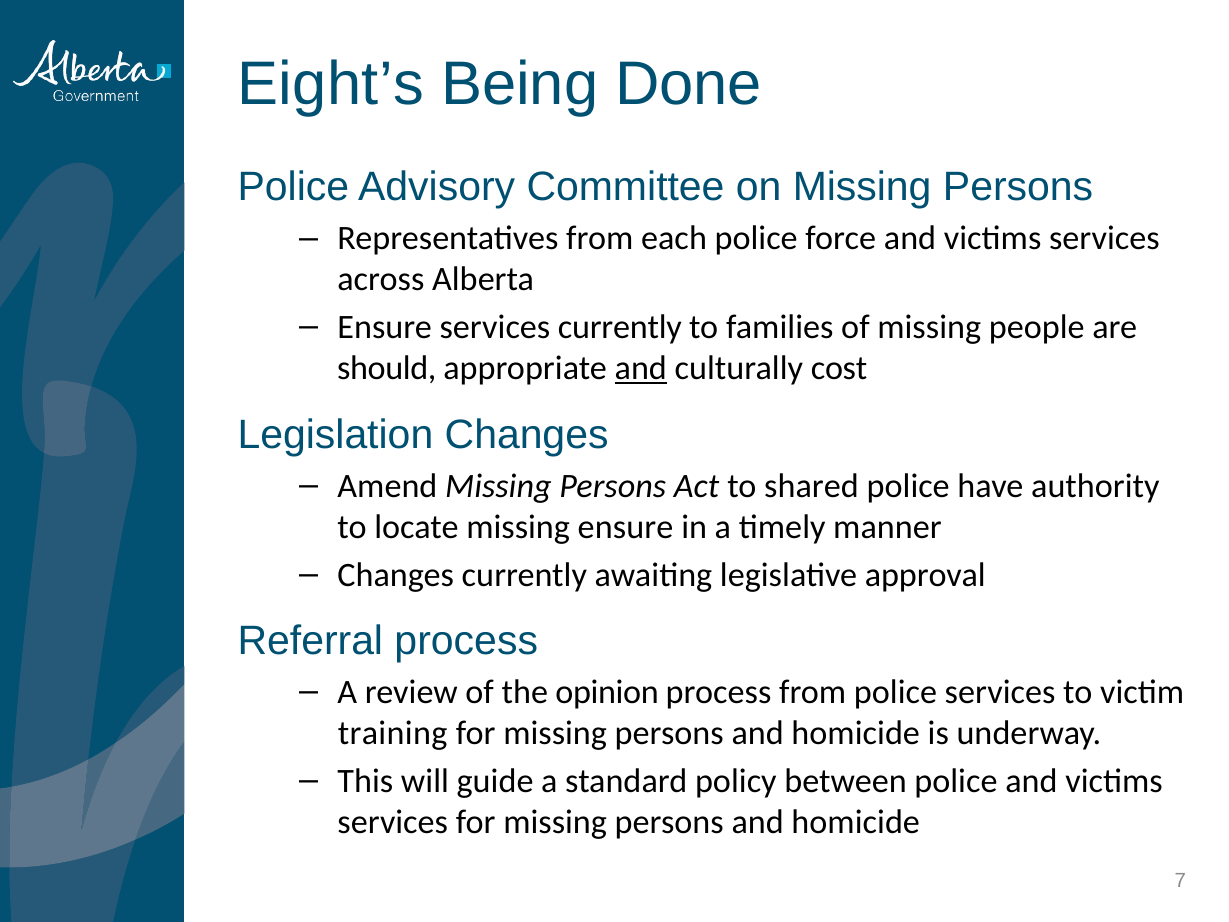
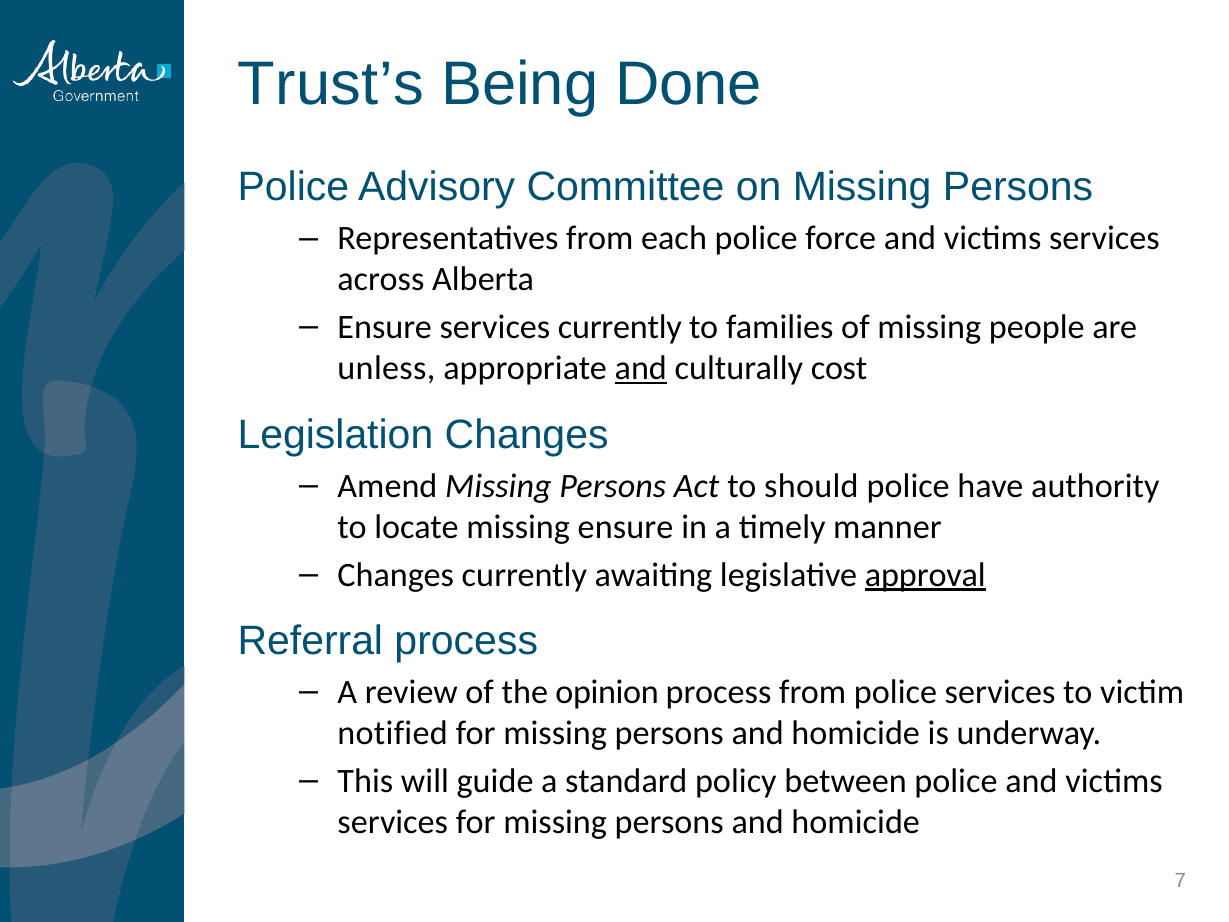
Eight’s: Eight’s -> Trust’s (331, 84)
should: should -> unless (386, 368)
shared: shared -> should (811, 486)
approval underline: none -> present (925, 575)
training: training -> notified (393, 733)
